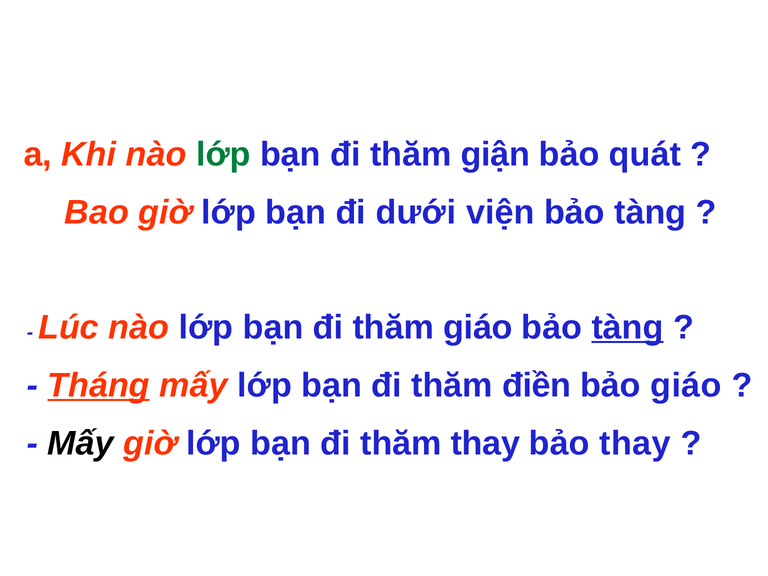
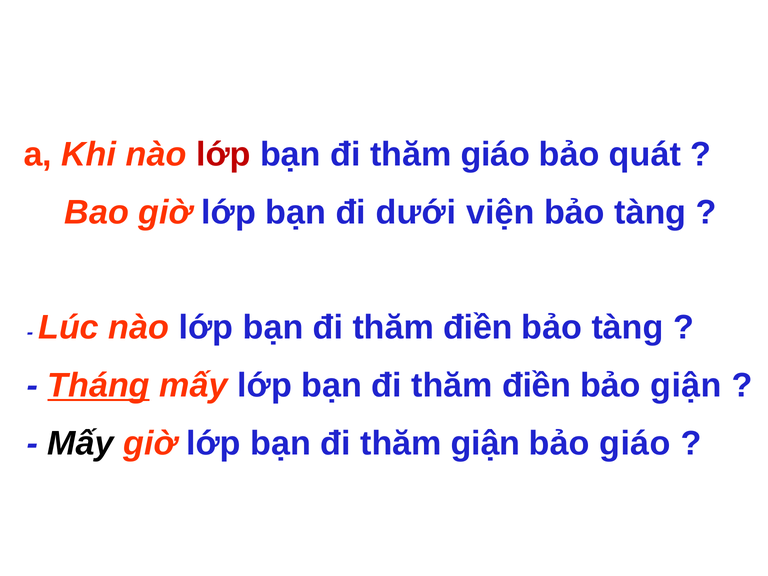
lớp colour: green -> red (223, 155)
thăm giận: giận -> giáo (495, 155)
giáo: giáo -> điền (478, 327)
tàng underline: present -> none (628, 327)
bảo giáo: giáo -> giận (686, 385)
thăm thay: thay -> giận (486, 443)
bảo thay: thay -> giáo (635, 443)
